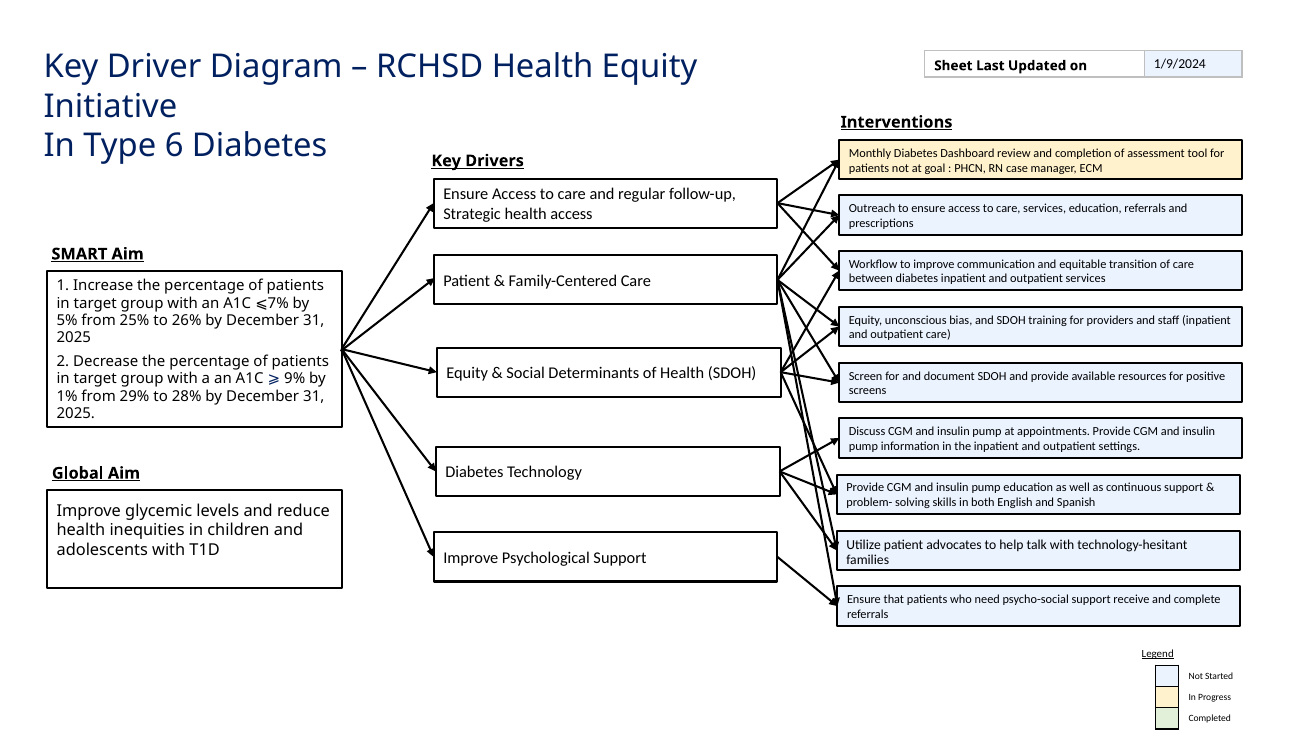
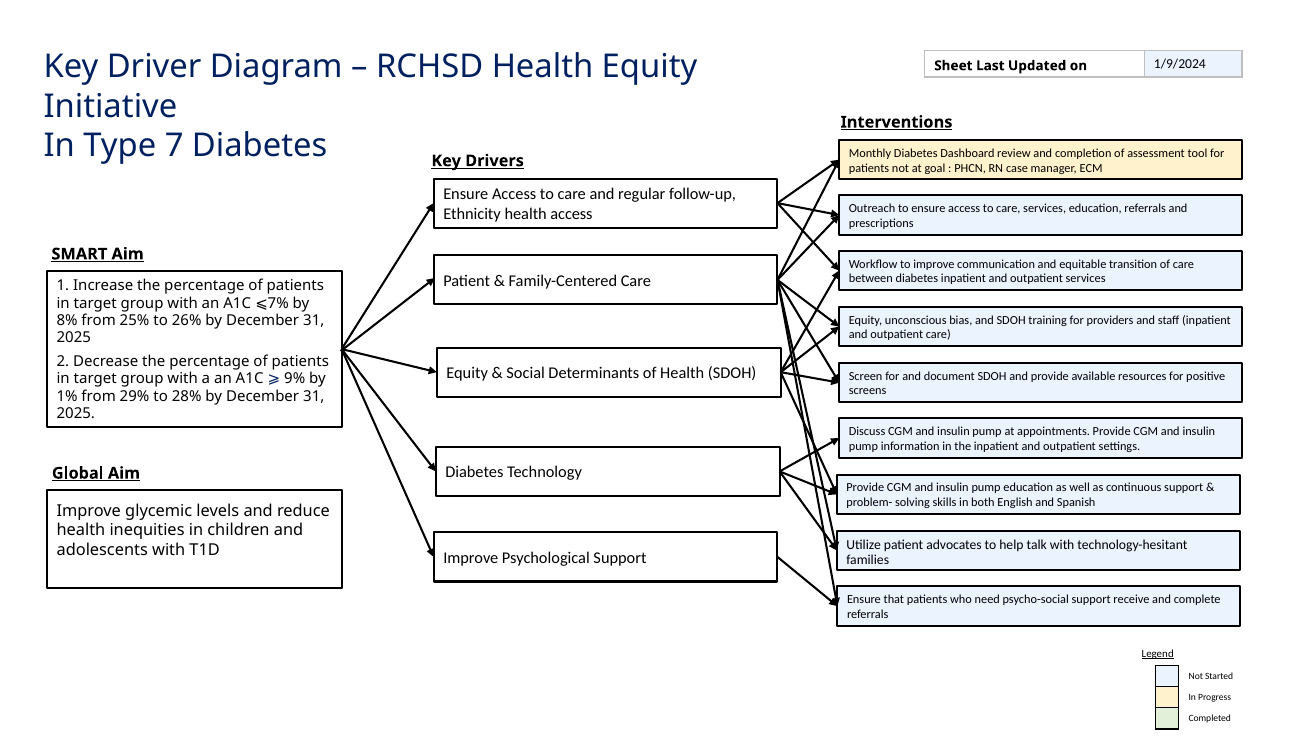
6: 6 -> 7 (174, 146)
Strategic: Strategic -> Ethnicity (472, 214)
5%: 5% -> 8% (67, 321)
